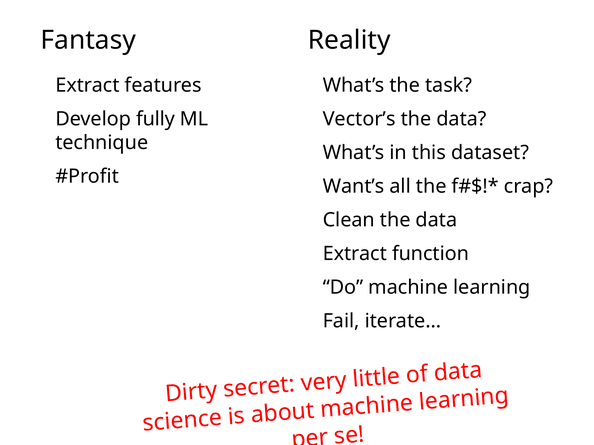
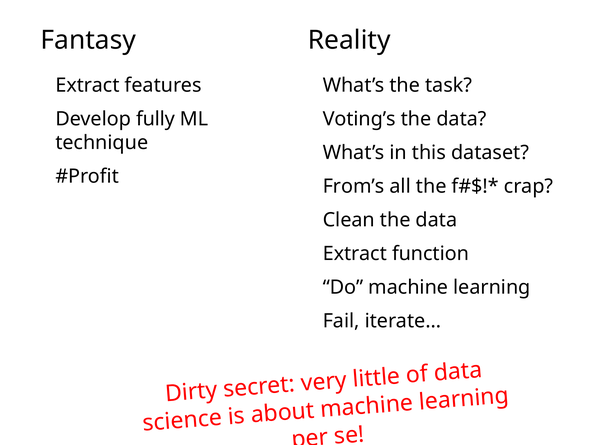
Vector’s: Vector’s -> Voting’s (359, 119)
Want’s: Want’s -> From’s (354, 187)
